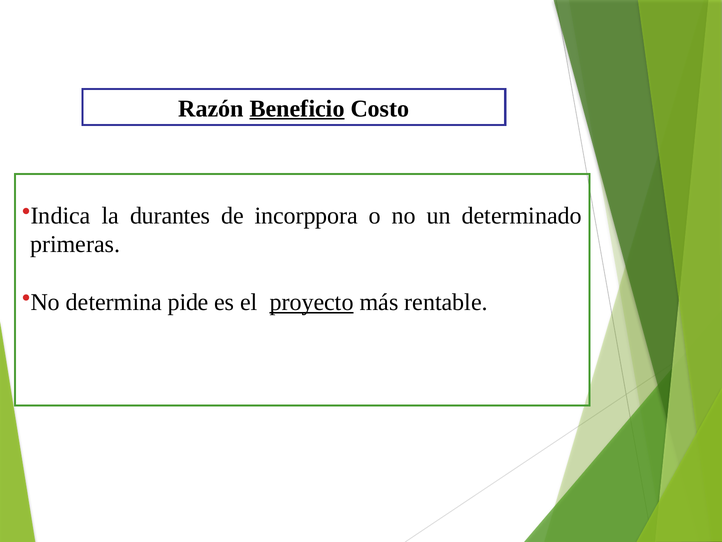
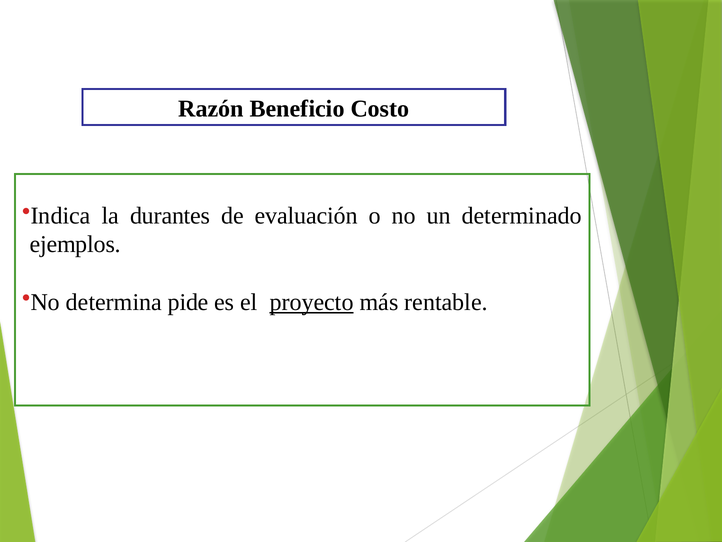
Beneficio underline: present -> none (297, 108)
incorppora: incorppora -> evaluación (306, 215)
primeras: primeras -> ejemplos (75, 244)
